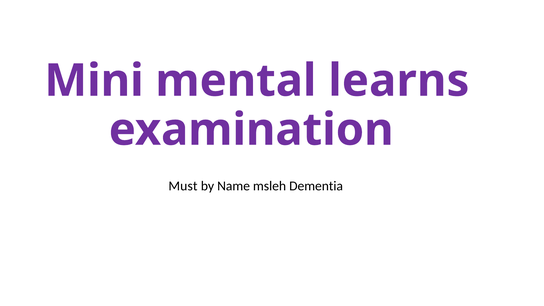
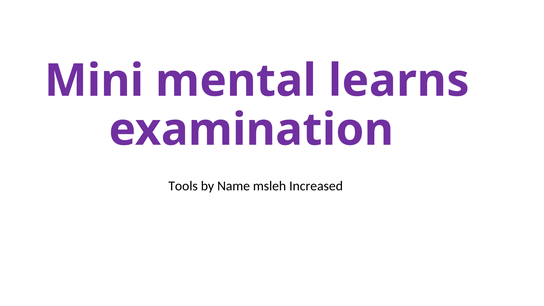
Must: Must -> Tools (183, 186)
Dementia: Dementia -> Increased (316, 186)
